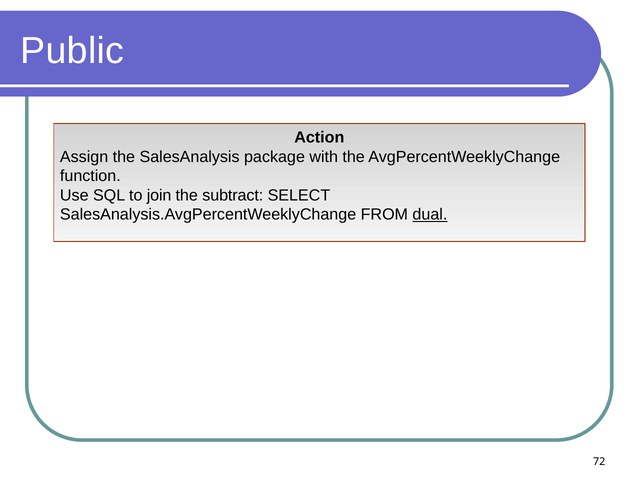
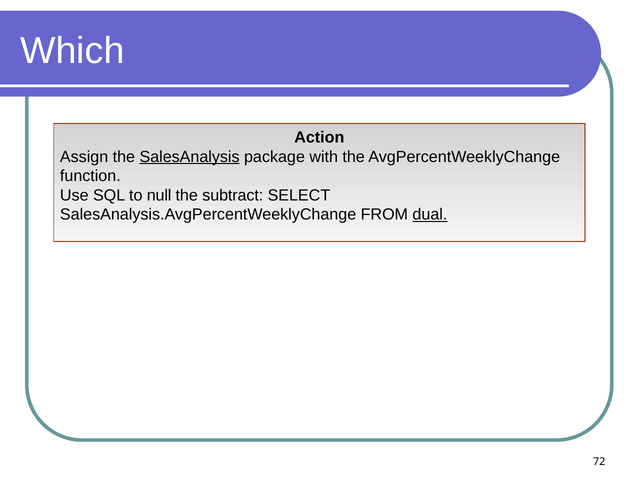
Public: Public -> Which (72, 51)
SalesAnalysis underline: none -> present (190, 157)
join: join -> null (159, 195)
